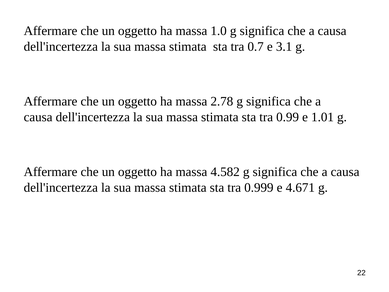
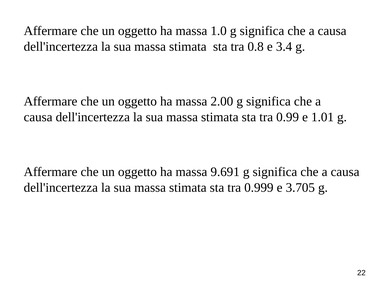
0.7: 0.7 -> 0.8 (256, 46)
3.1: 3.1 -> 3.4 (284, 46)
2.78: 2.78 -> 2.00 (222, 101)
4.582: 4.582 -> 9.691 (225, 172)
4.671: 4.671 -> 3.705 (300, 187)
